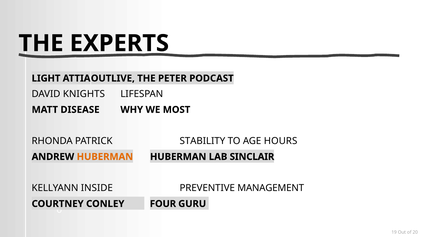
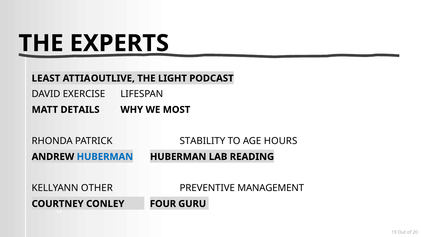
LIGHT: LIGHT -> LEAST (46, 78)
PETER: PETER -> LIGHT (172, 78)
KNIGHTS: KNIGHTS -> EXERCISE (84, 94)
DISEASE: DISEASE -> DETAILS (80, 110)
HUBERMAN colour: orange -> blue (105, 157)
SINCLAIR: SINCLAIR -> READING (252, 157)
INSIDE: INSIDE -> OTHER (97, 188)
